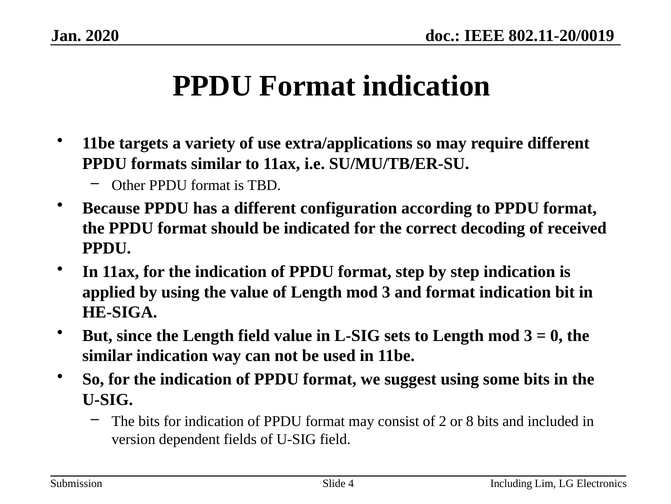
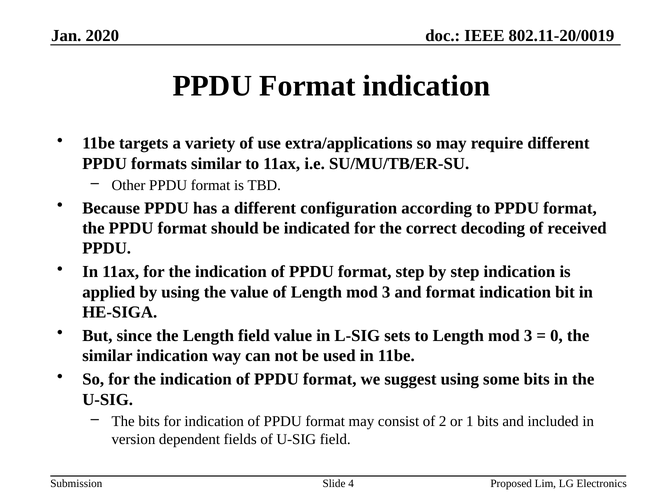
8: 8 -> 1 (470, 421)
Including: Including -> Proposed (511, 483)
